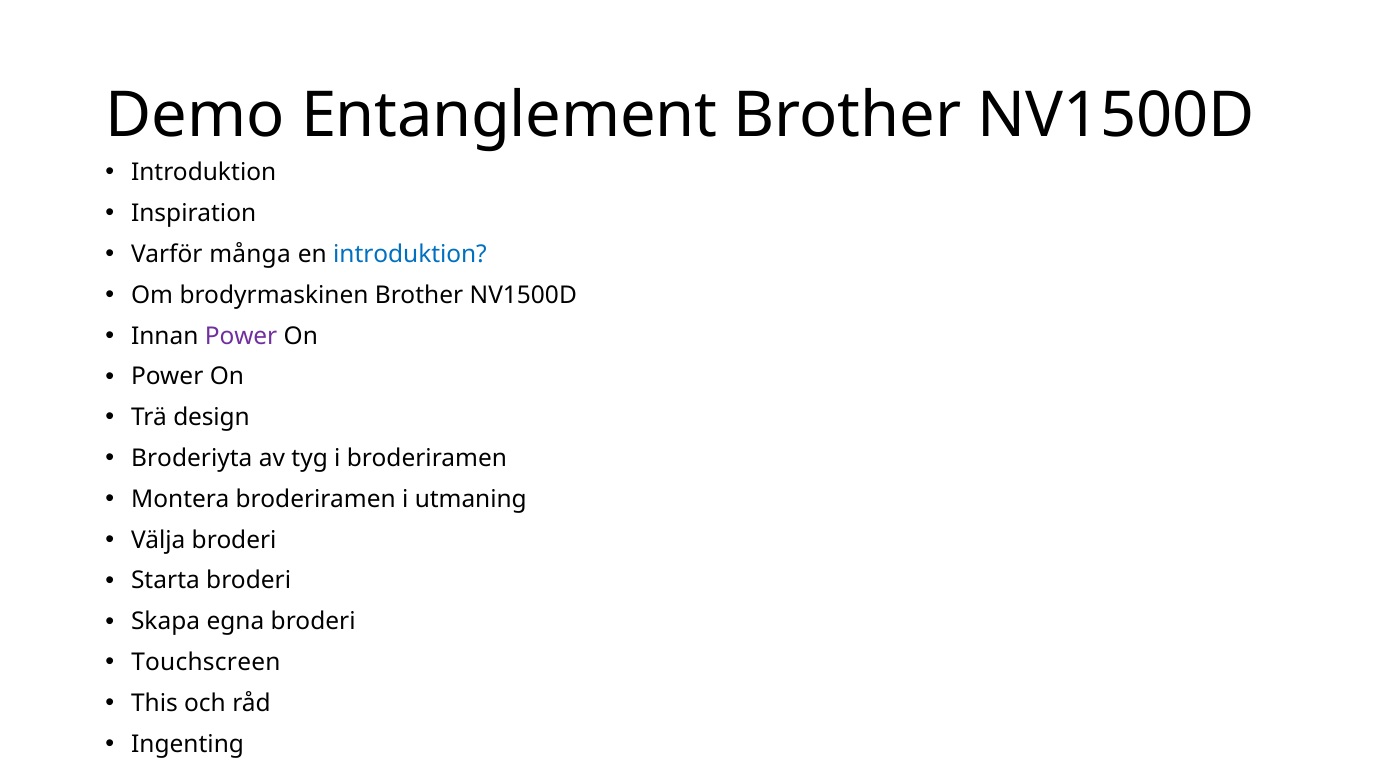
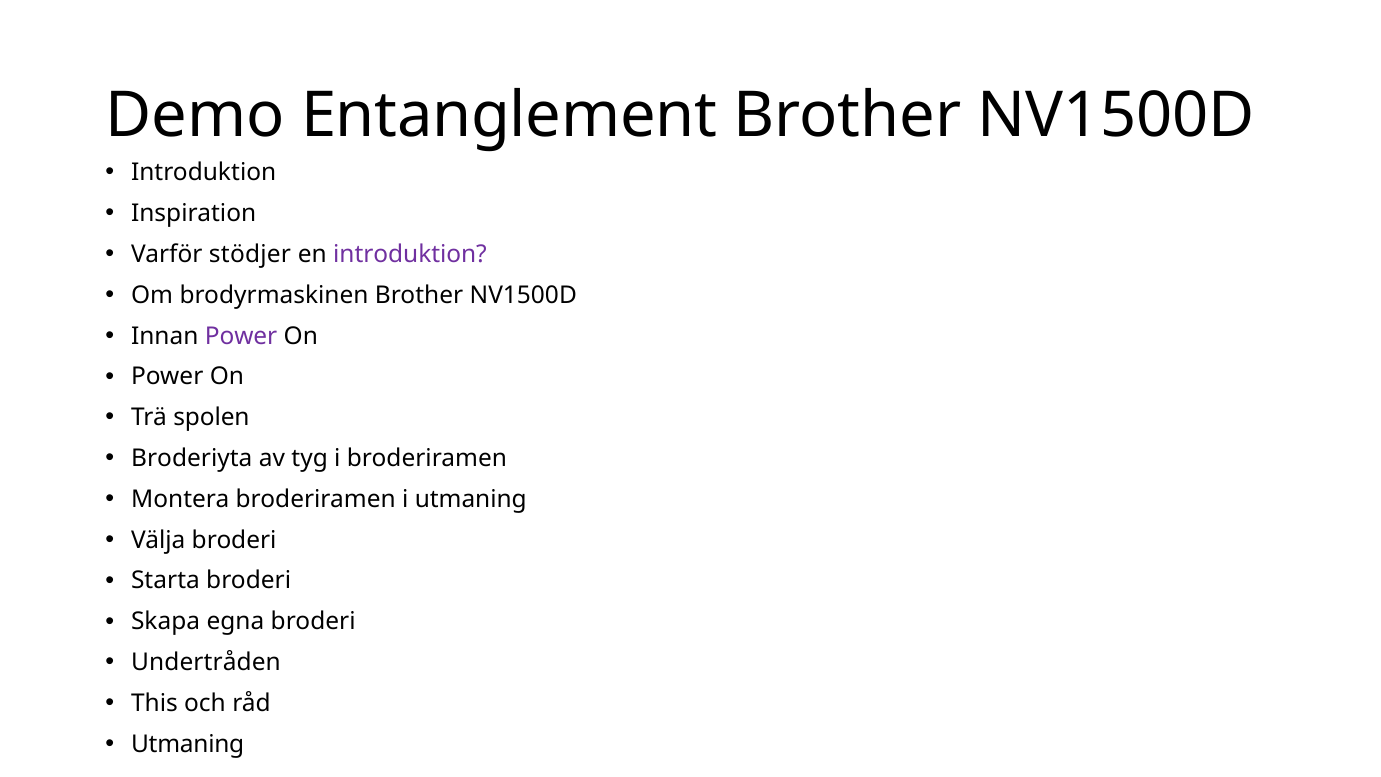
många: många -> stödjer (250, 254)
introduktion colour: blue -> purple (410, 254)
design: design -> spolen (211, 417)
Touchscreen: Touchscreen -> Undertråden (206, 662)
Ingenting: Ingenting -> Utmaning (188, 744)
